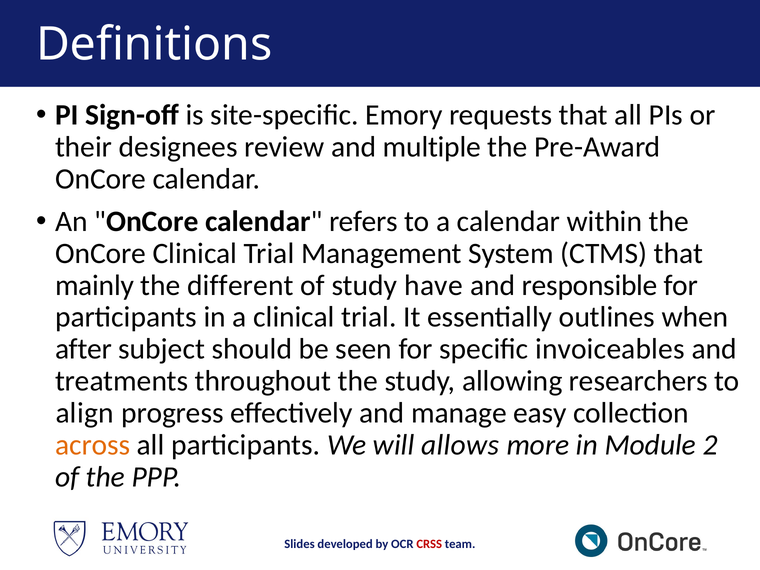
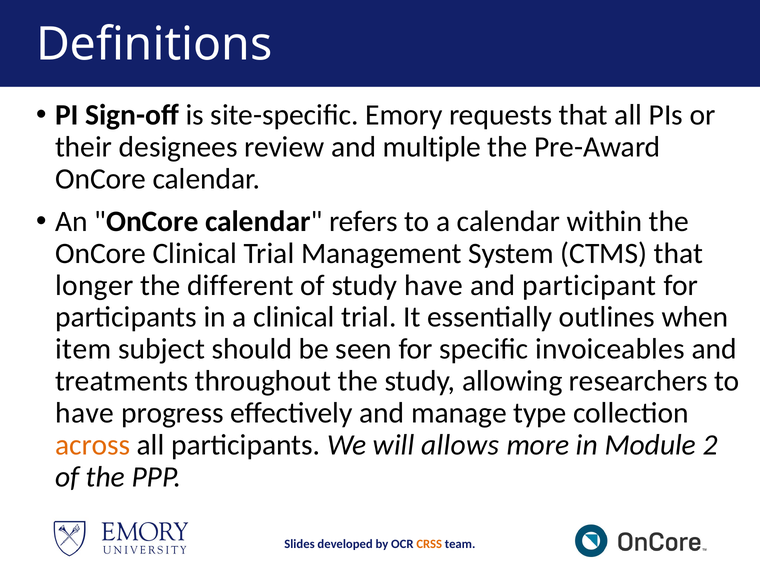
mainly: mainly -> longer (94, 285)
responsible: responsible -> participant (589, 285)
after: after -> item (83, 349)
align: align -> have (85, 413)
easy: easy -> type (540, 413)
CRSS colour: red -> orange (429, 544)
